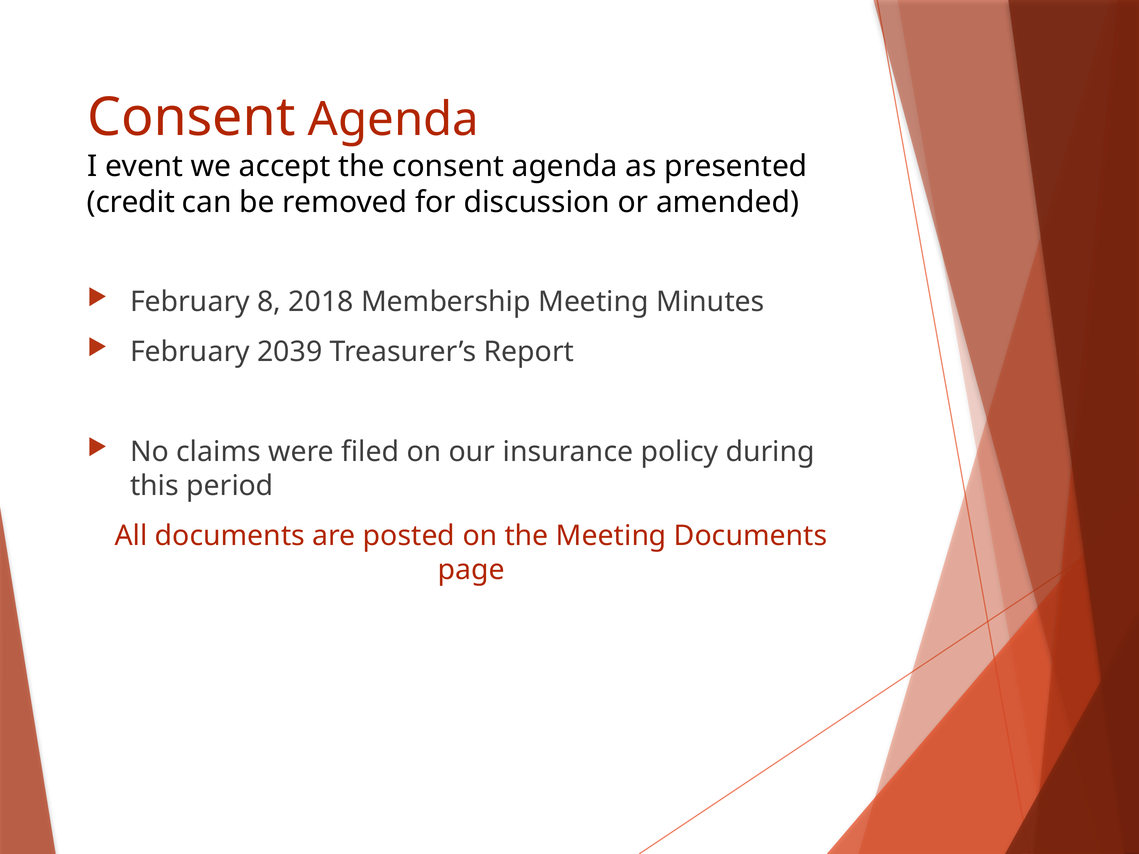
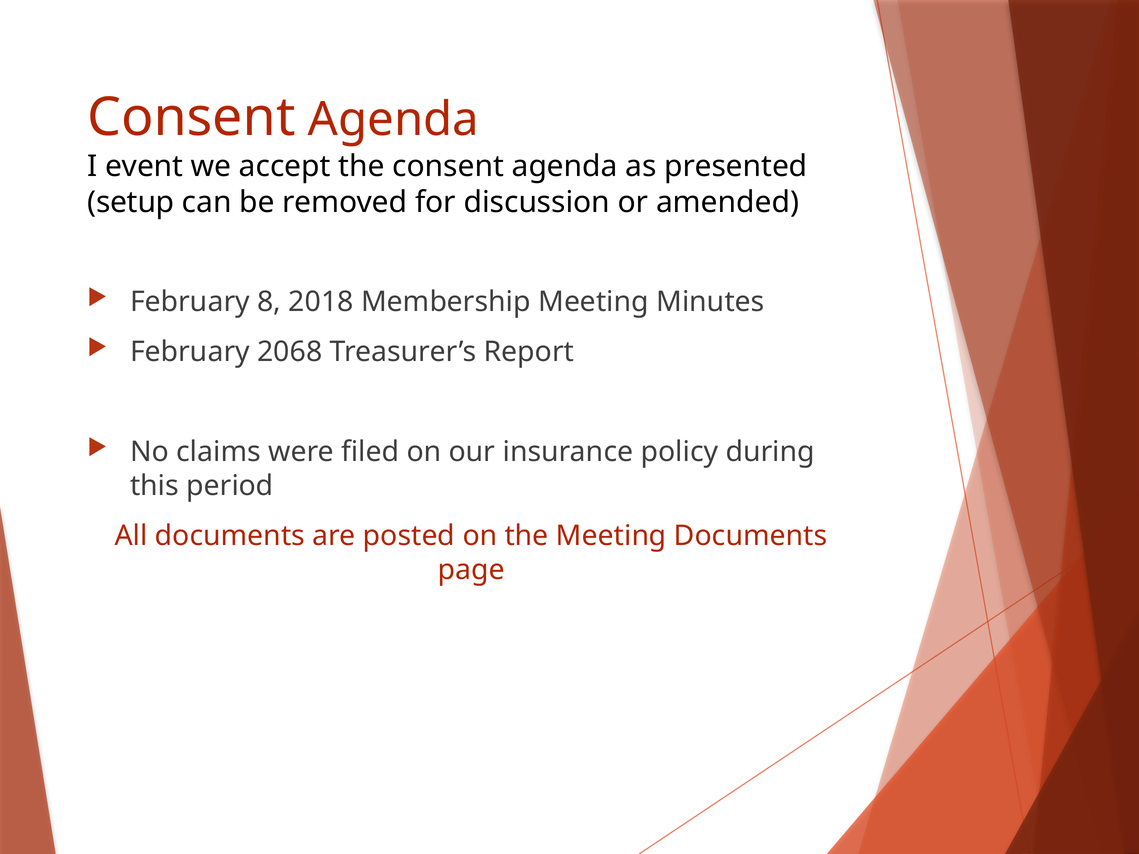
credit: credit -> setup (131, 202)
2039: 2039 -> 2068 (290, 352)
